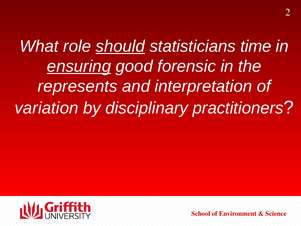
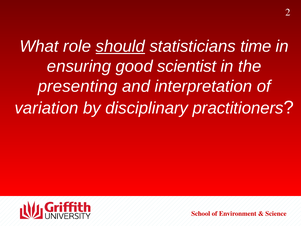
ensuring underline: present -> none (79, 66)
forensic: forensic -> scientist (187, 66)
represents: represents -> presenting (78, 86)
